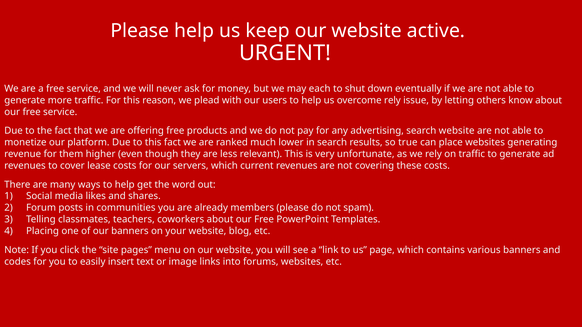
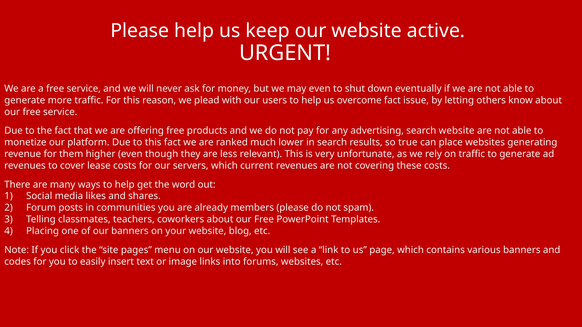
may each: each -> even (320, 89)
overcome rely: rely -> fact (392, 100)
